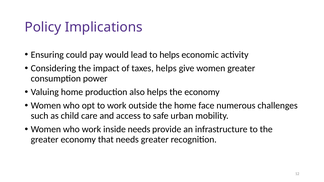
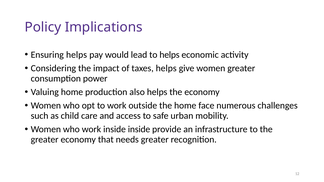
Ensuring could: could -> helps (77, 55)
inside needs: needs -> inside (139, 130)
